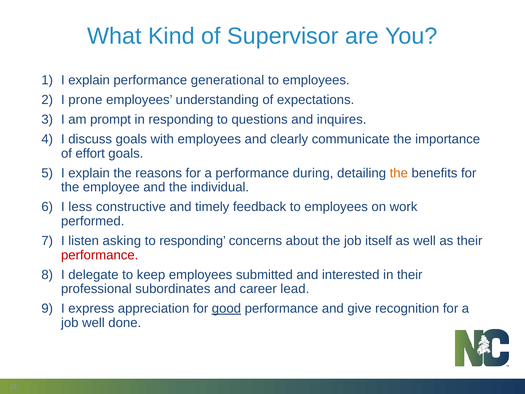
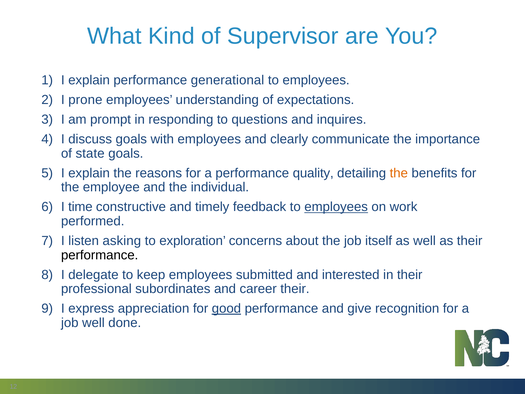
effort: effort -> state (90, 153)
during: during -> quality (313, 173)
less: less -> time (80, 207)
employees underline: none -> present (336, 207)
to responding: responding -> exploration (193, 241)
performance colour: red -> black (100, 255)
career lead: lead -> their (295, 289)
